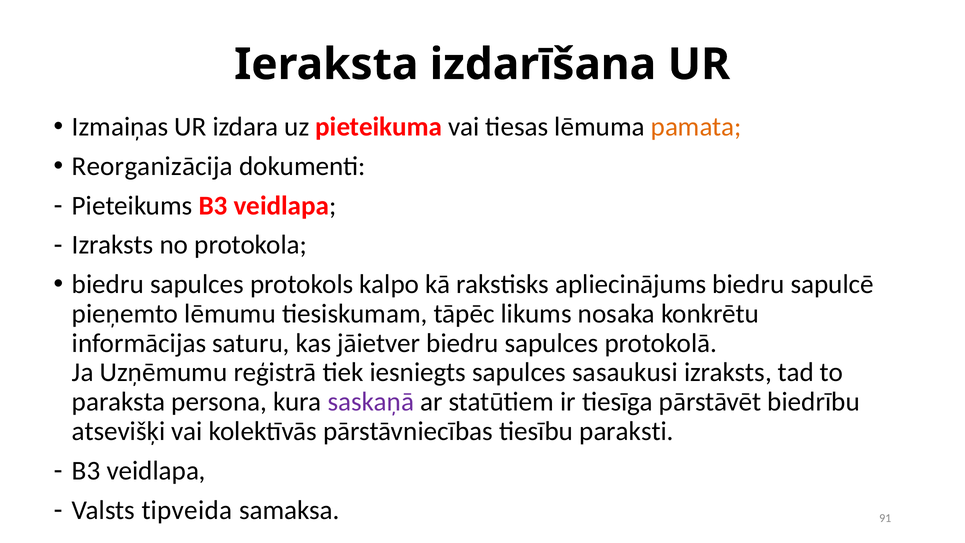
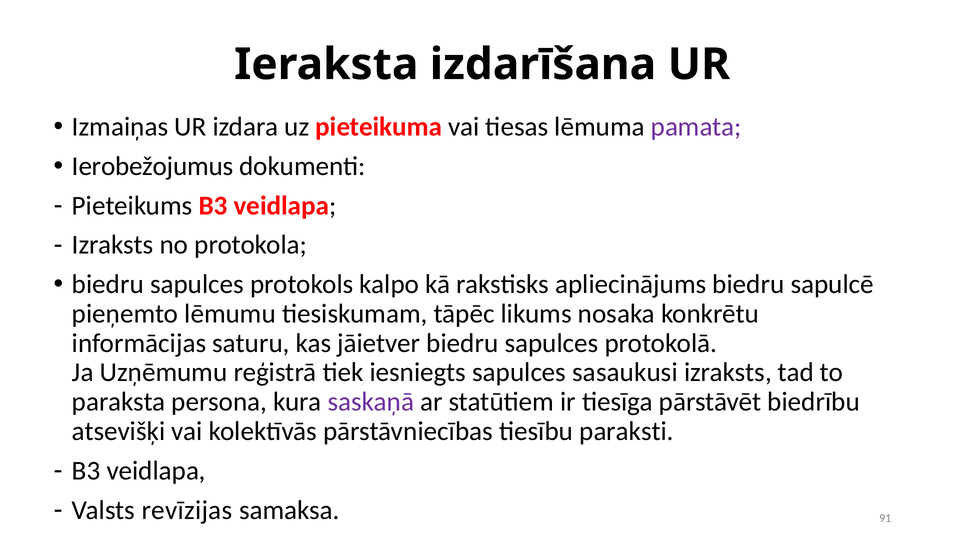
pamata colour: orange -> purple (696, 127)
Reorganizācija: Reorganizācija -> Ierobežojumus (153, 166)
tipveida: tipveida -> revīzijas (187, 510)
